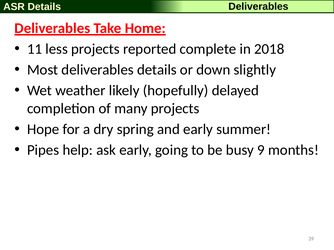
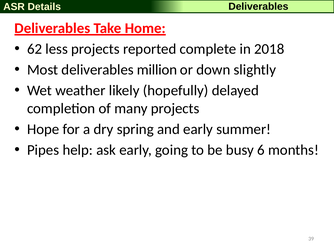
11: 11 -> 62 (35, 49)
deliverables details: details -> million (157, 70)
9: 9 -> 6 (261, 150)
